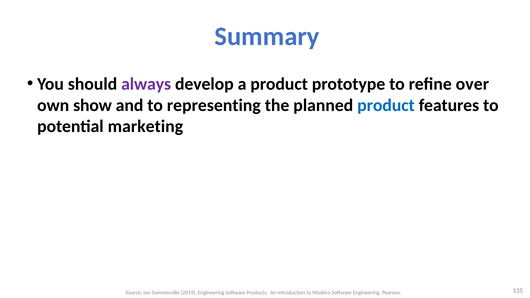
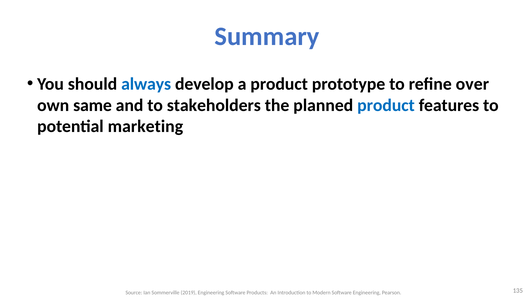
always colour: purple -> blue (146, 84)
show: show -> same (93, 105)
representing: representing -> stakeholders (214, 105)
